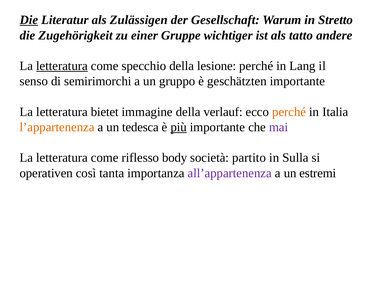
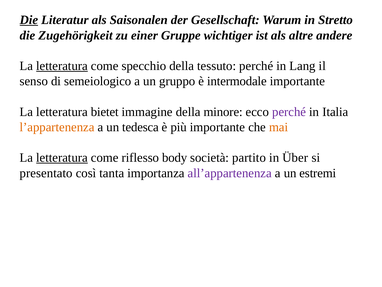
Zulässigen: Zulässigen -> Saisonalen (139, 20)
tatto: tatto -> altre (301, 35)
lesione: lesione -> tessuto (217, 66)
semirimorchi: semirimorchi -> semeiologico (98, 81)
geschätzten: geschätzten -> intermodale (237, 81)
verlauf: verlauf -> minore (223, 112)
perché colour: orange -> purple (289, 112)
più underline: present -> none (179, 127)
mai colour: purple -> orange (279, 127)
letteratura underline: none -> present (62, 157)
Sulla: Sulla -> Über (295, 157)
operativen: operativen -> presentato (46, 173)
